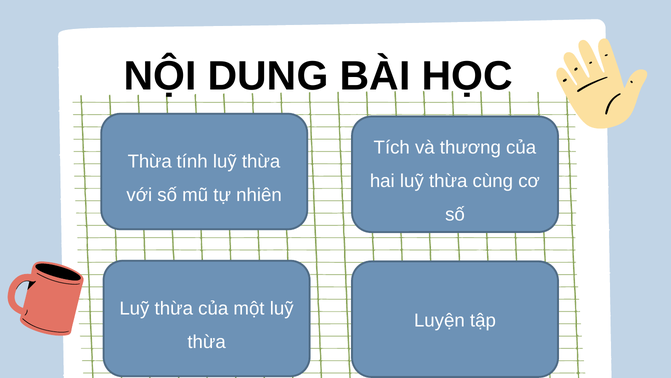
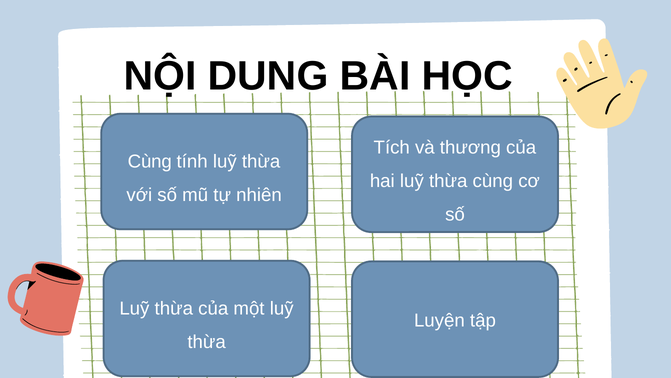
Thừa: Thừa -> Cùng (150, 161)
